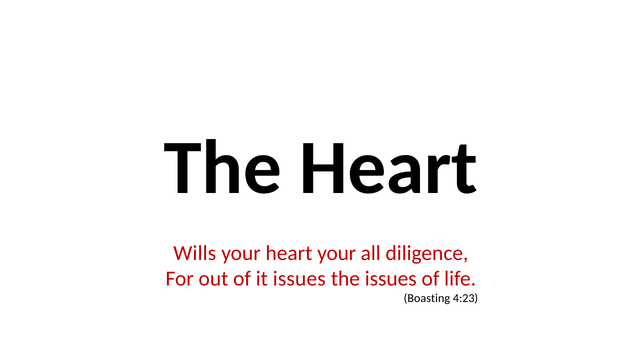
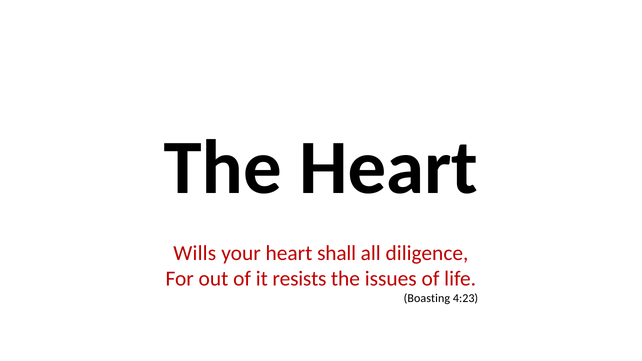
heart your: your -> shall (337, 253)
it issues: issues -> resists (299, 279)
